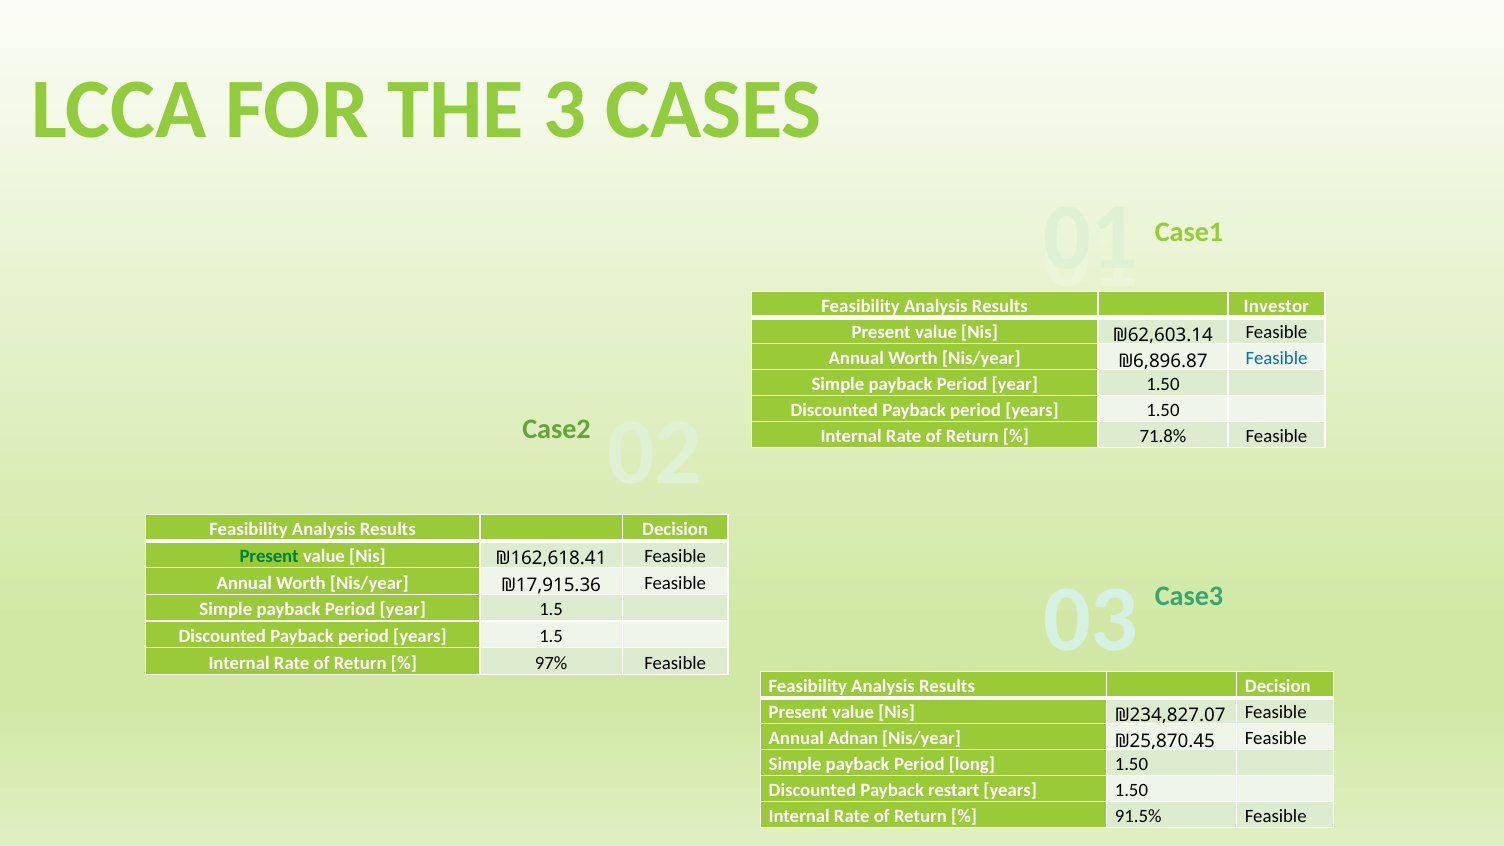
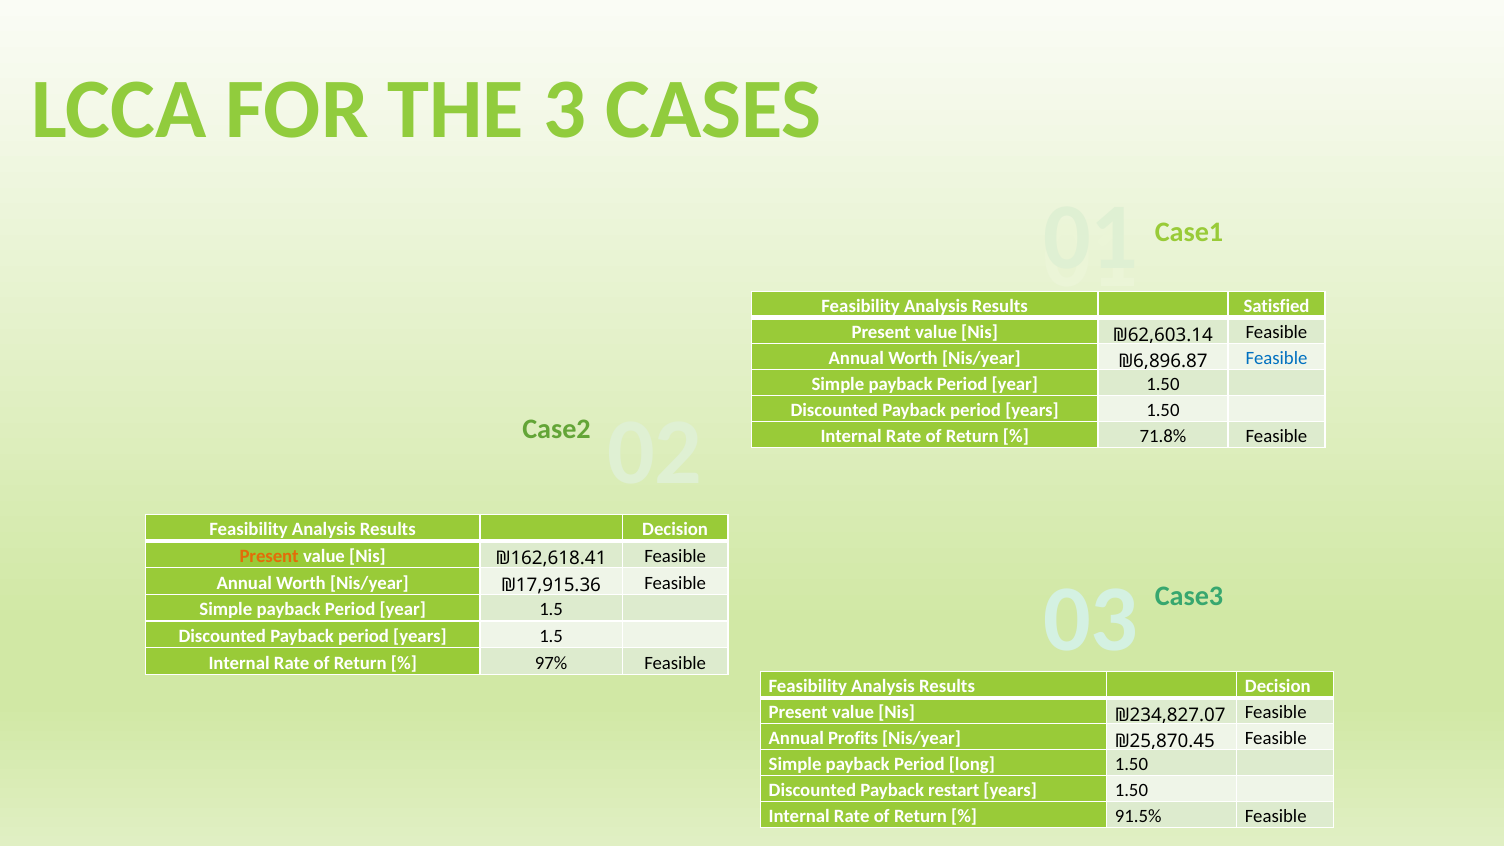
Investor: Investor -> Satisfied (1277, 307)
Present colour: green -> orange (269, 556)
Adnan: Adnan -> Profits (853, 739)
